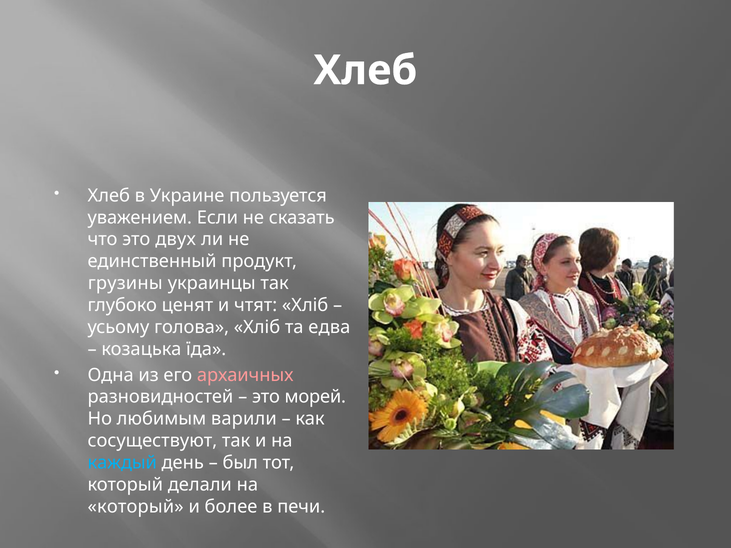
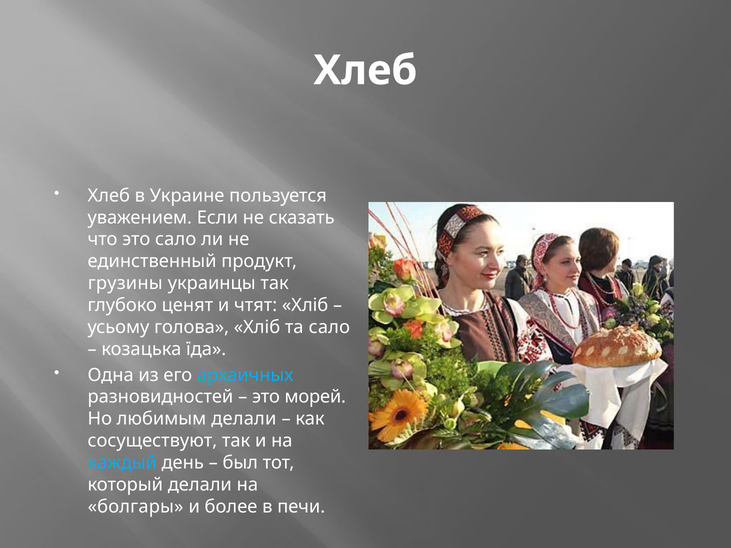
это двух: двух -> сало (176, 240)
та едва: едва -> сало (329, 327)
архаичных colour: pink -> light blue (245, 375)
любимым варили: варили -> делали (244, 419)
который: который -> болгары (136, 507)
